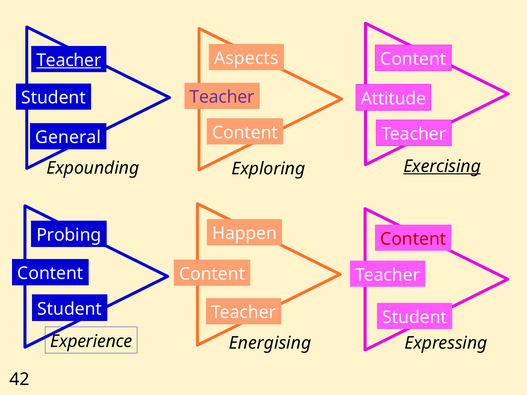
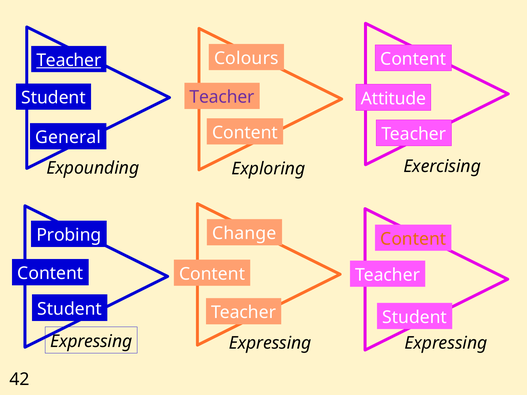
Aspects: Aspects -> Colours (246, 58)
Exercising underline: present -> none (442, 166)
Happen: Happen -> Change (244, 234)
Content colour: red -> orange (413, 239)
Experience: Experience -> Expressing (91, 341)
Energising: Energising -> Expressing (270, 343)
